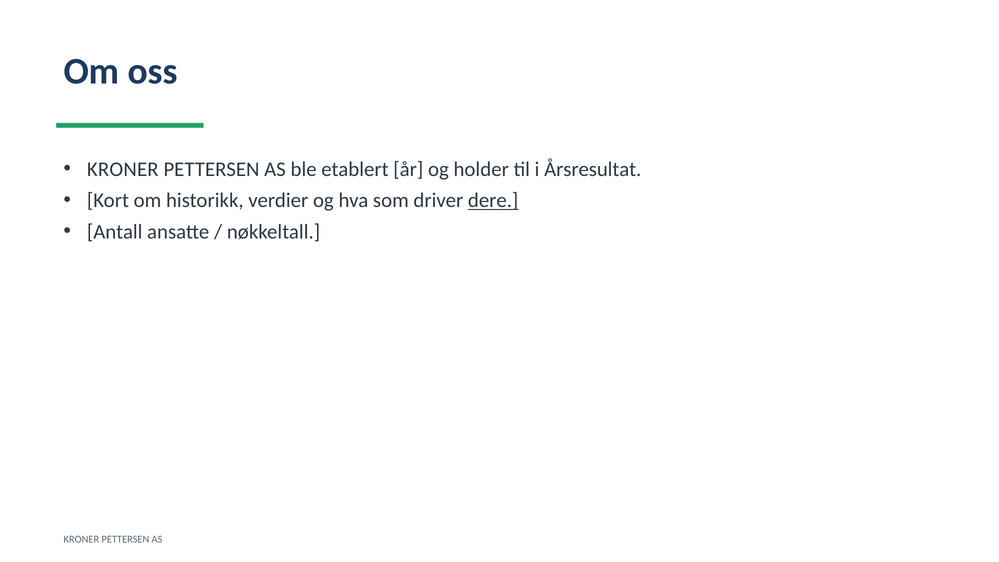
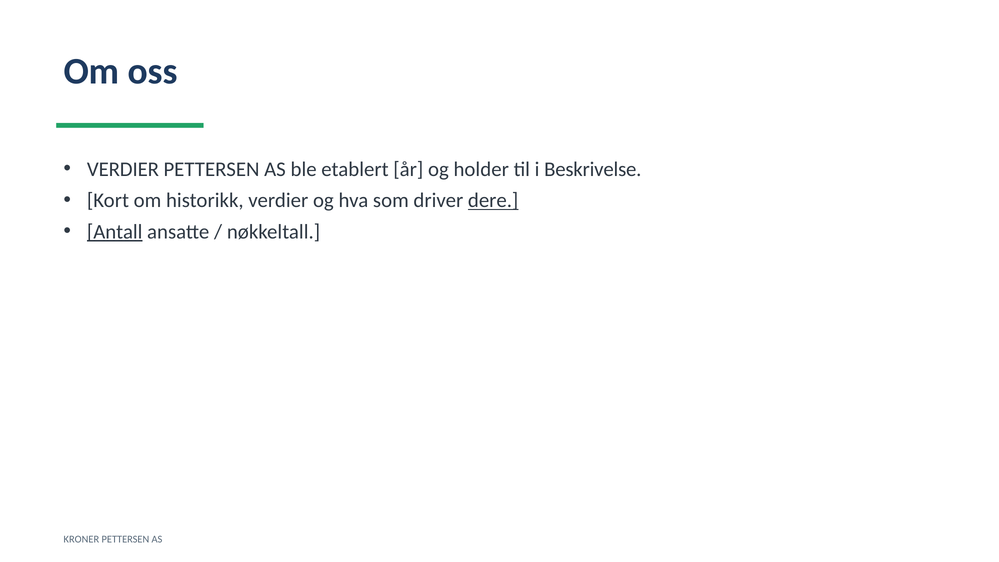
KRONER: KRONER -> VERDIER (123, 169)
Årsresultat: Årsresultat -> Beskrivelse (593, 169)
Antall underline: none -> present (115, 232)
